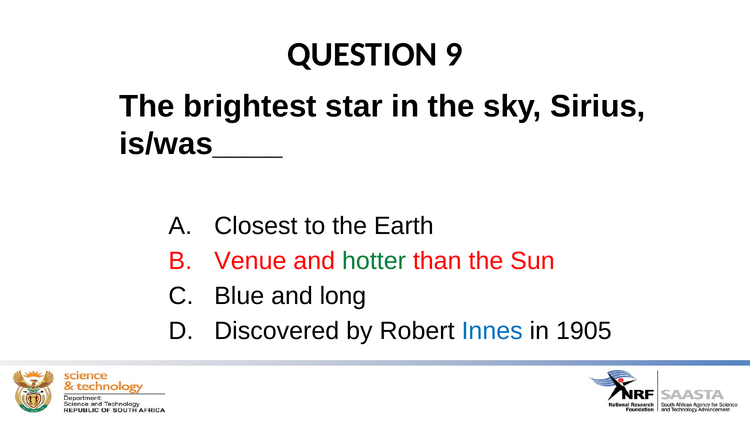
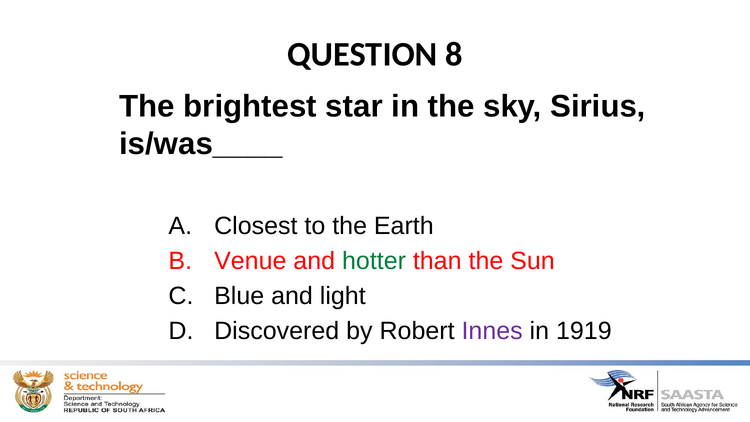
9: 9 -> 8 (454, 54)
long: long -> light (343, 296)
Innes colour: blue -> purple (492, 331)
1905: 1905 -> 1919 (584, 331)
